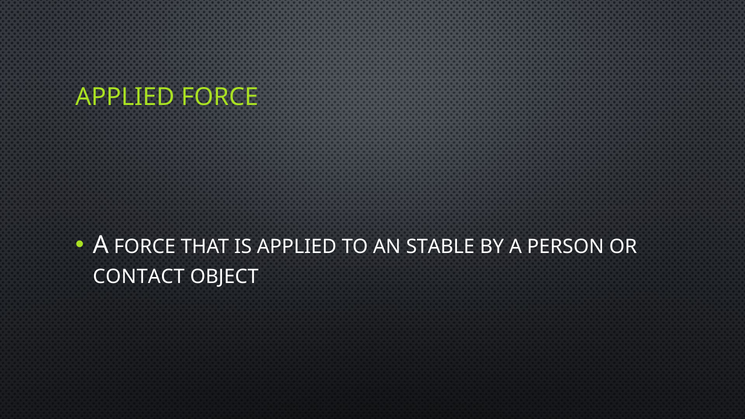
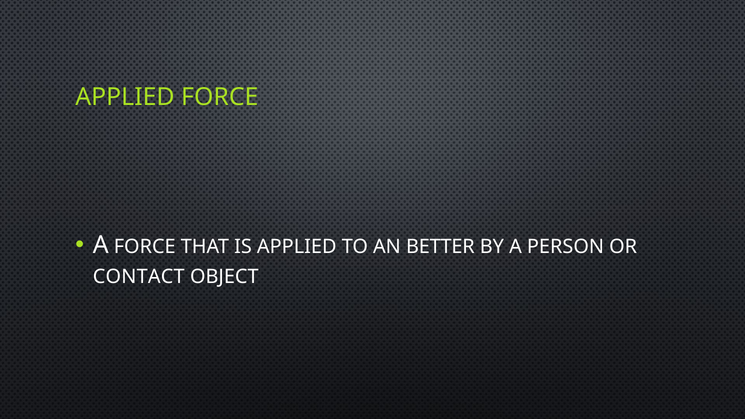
STABLE: STABLE -> BETTER (440, 247)
